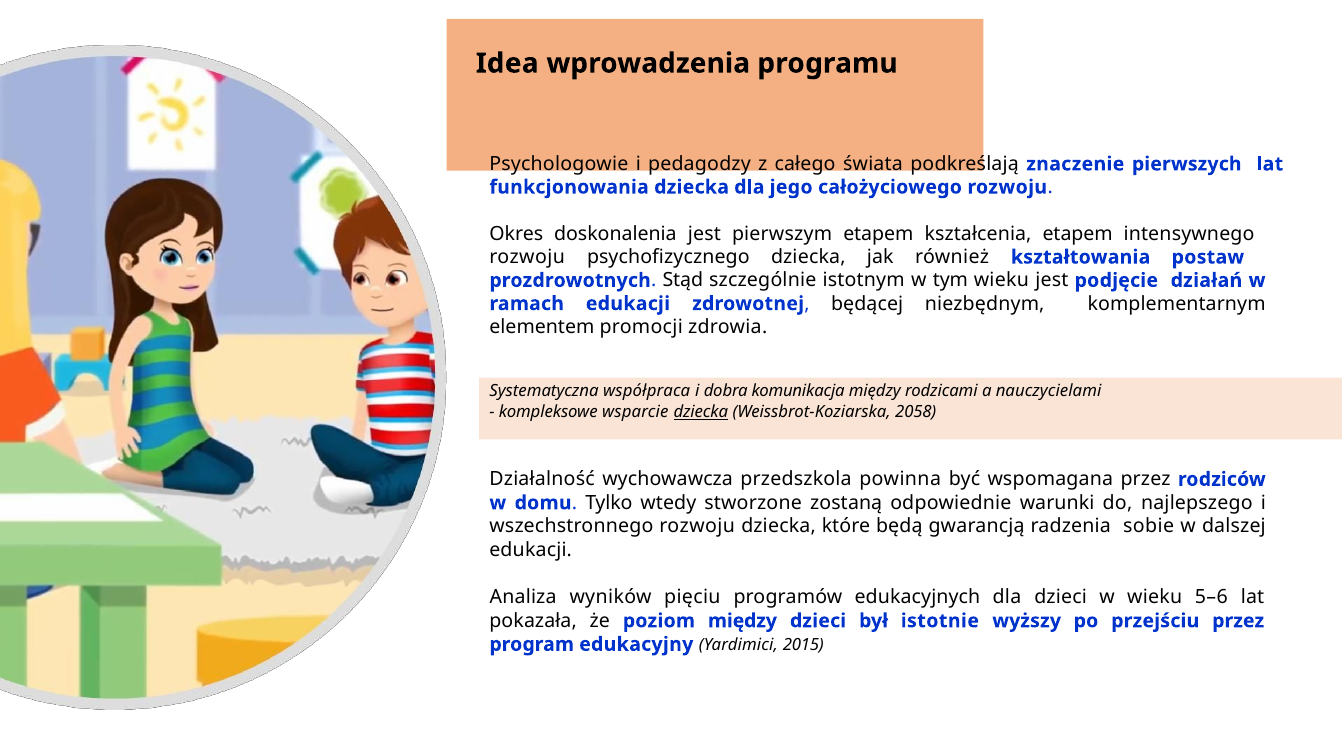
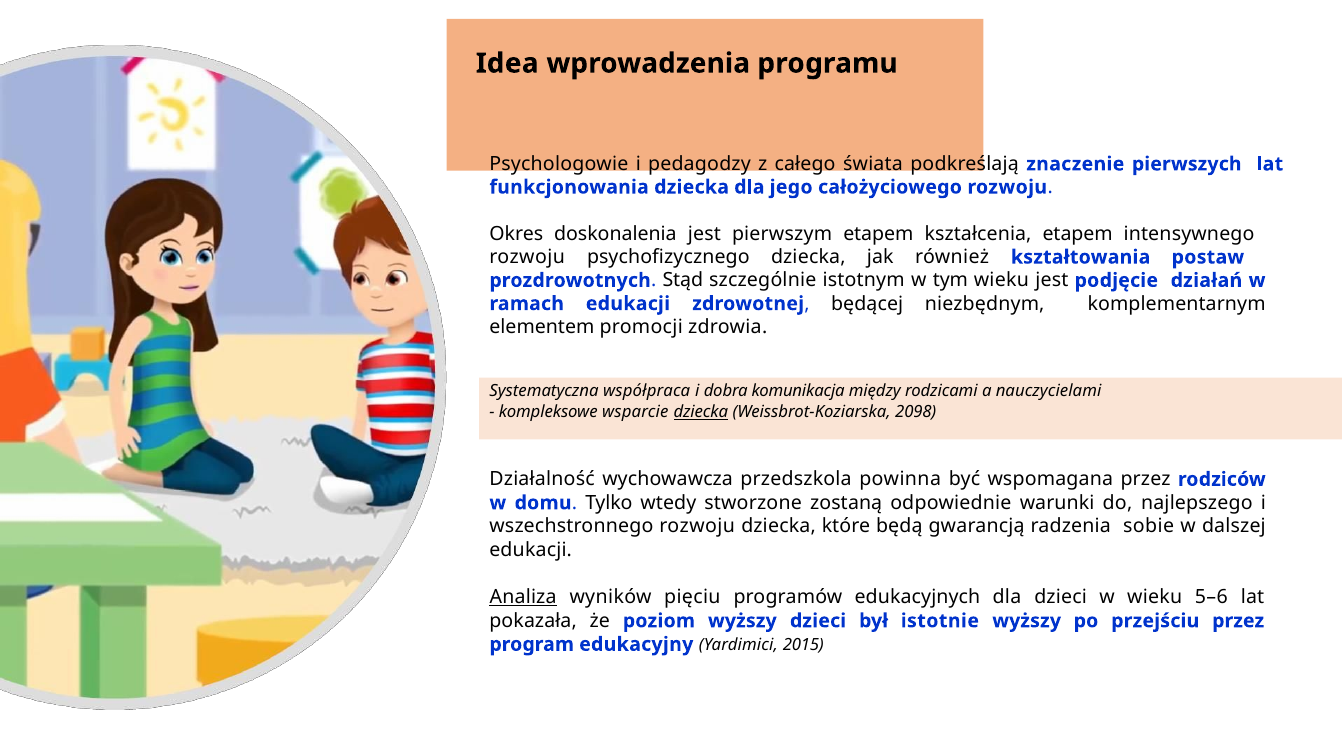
2058: 2058 -> 2098 (916, 412)
Analiza underline: none -> present (523, 597)
poziom między: między -> wyższy (742, 621)
